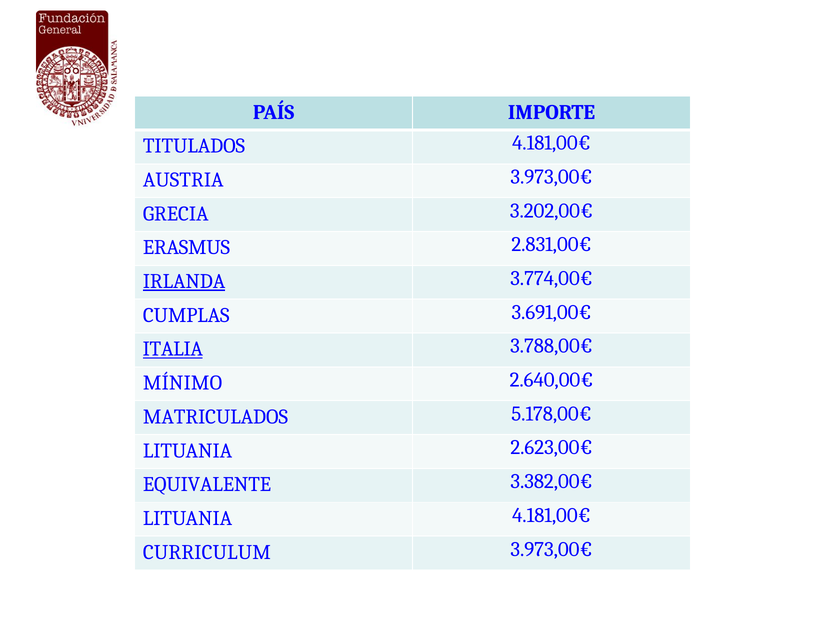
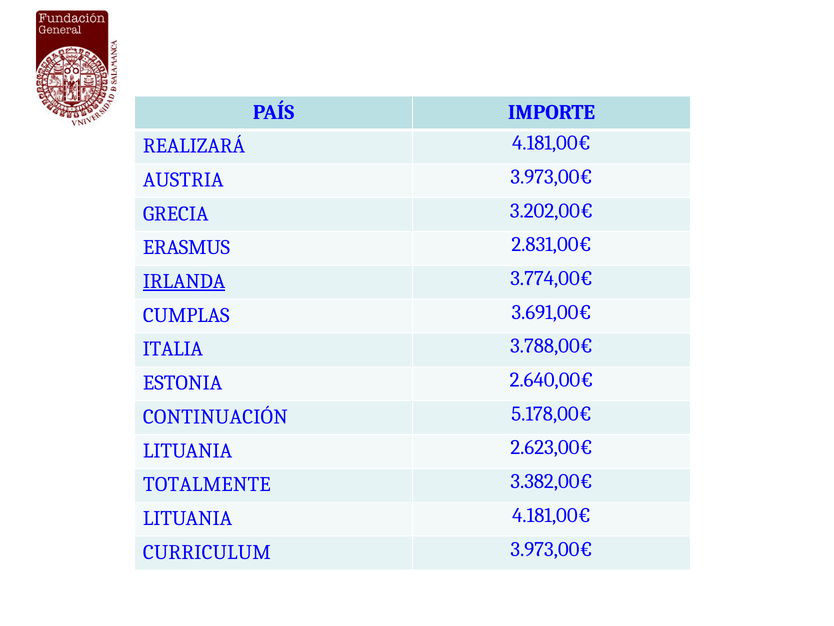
TITULADOS: TITULADOS -> REALIZARÁ (194, 146)
ITALIA underline: present -> none (173, 349)
MÍNIMO: MÍNIMO -> ESTONIA (183, 383)
MATRICULADOS: MATRICULADOS -> CONTINUACIÓN (215, 416)
EQUIVALENTE: EQUIVALENTE -> TOTALMENTE (207, 484)
